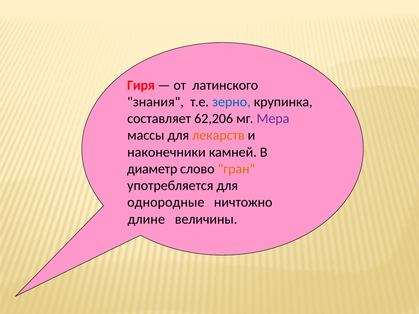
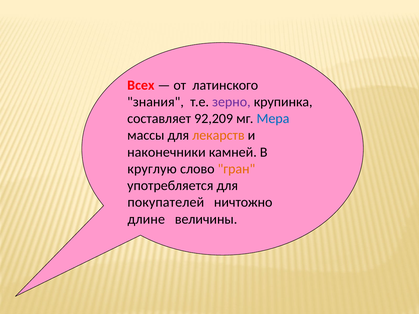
Гиря: Гиря -> Всех (141, 85)
зерно colour: blue -> purple (231, 102)
62,206: 62,206 -> 92,209 (214, 119)
Мера colour: purple -> blue (273, 119)
диаметр: диаметр -> круглую (152, 169)
однородные: однородные -> покупателей (166, 202)
